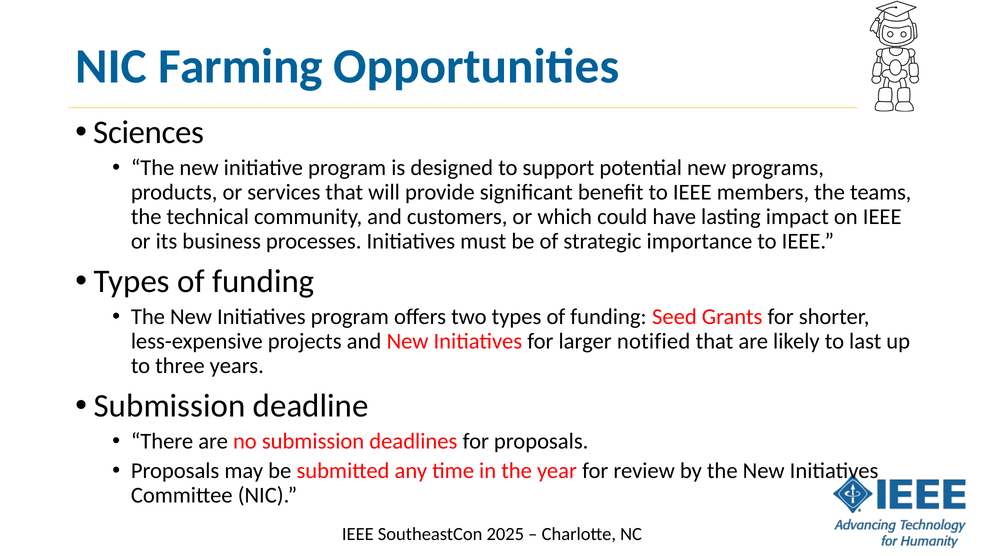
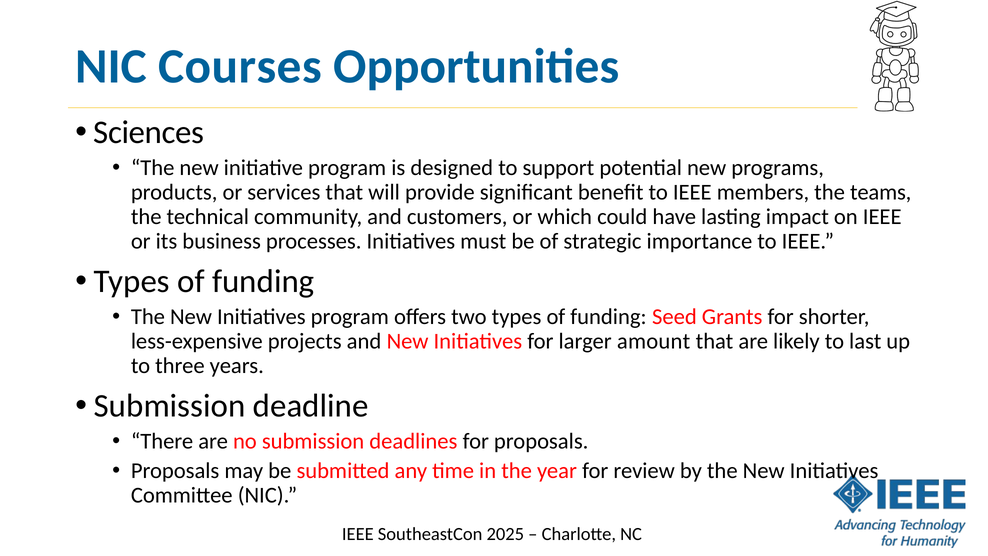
Farming: Farming -> Courses (240, 66)
notified: notified -> amount (654, 341)
